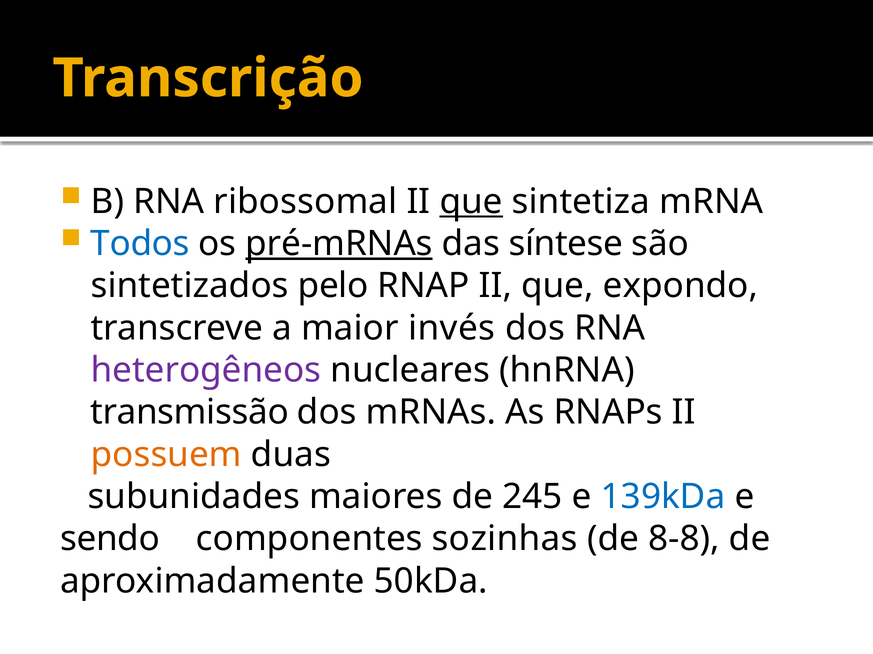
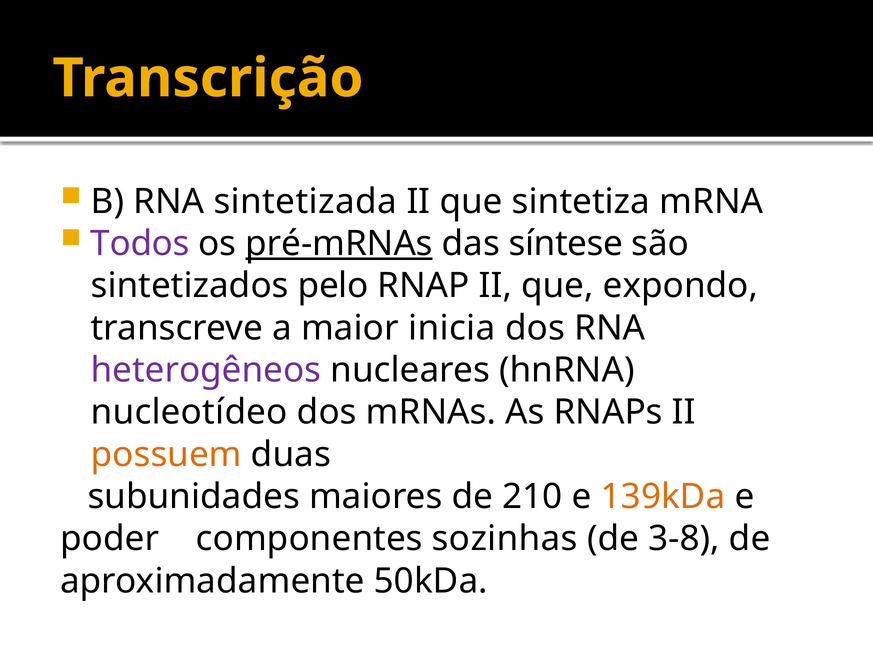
ribossomal: ribossomal -> sintetizada (305, 202)
que underline: present -> none (471, 202)
Todos colour: blue -> purple (140, 244)
invés: invés -> inicia (452, 328)
transmissão: transmissão -> nucleotídeo (189, 413)
245: 245 -> 210 (532, 497)
139kDa colour: blue -> orange (663, 497)
sendo: sendo -> poder (110, 539)
8-8: 8-8 -> 3-8 (684, 539)
